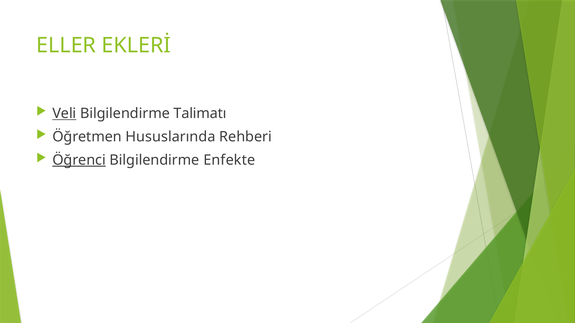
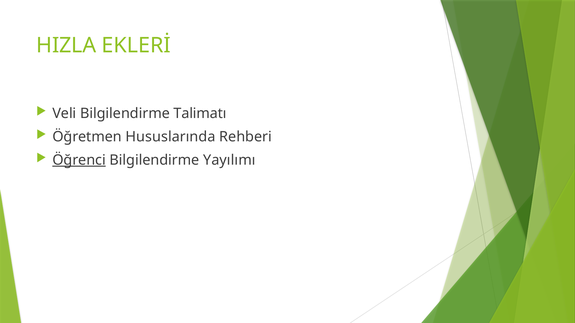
ELLER: ELLER -> HIZLA (66, 45)
Veli underline: present -> none (64, 114)
Enfekte: Enfekte -> Yayılımı (229, 160)
